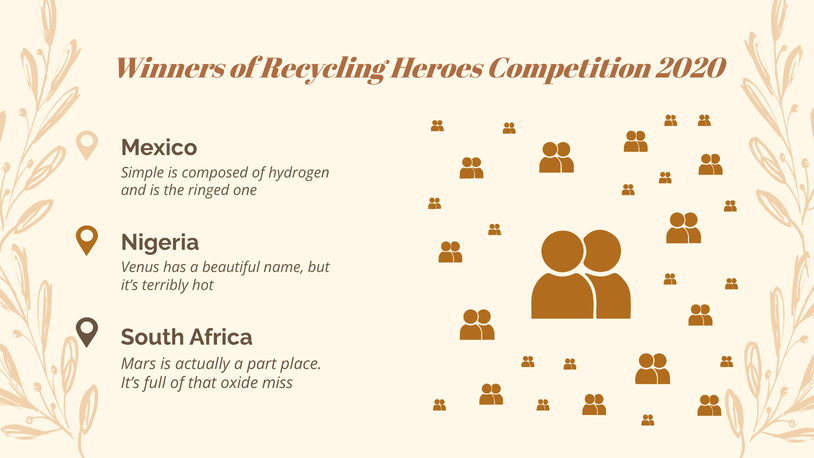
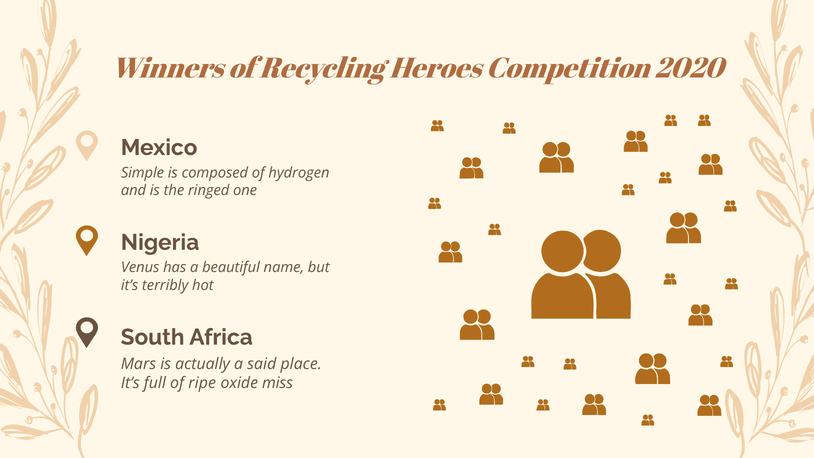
part: part -> said (262, 364)
that: that -> ripe (202, 383)
